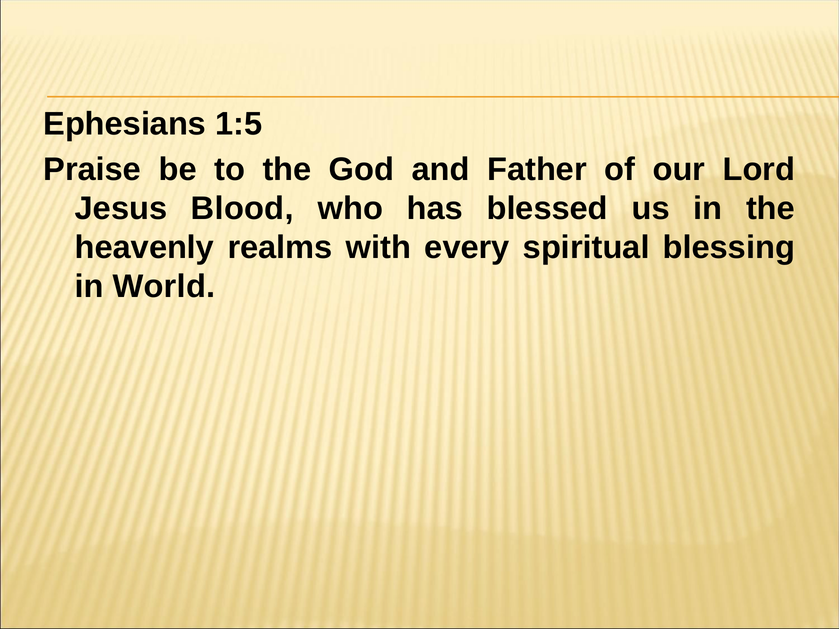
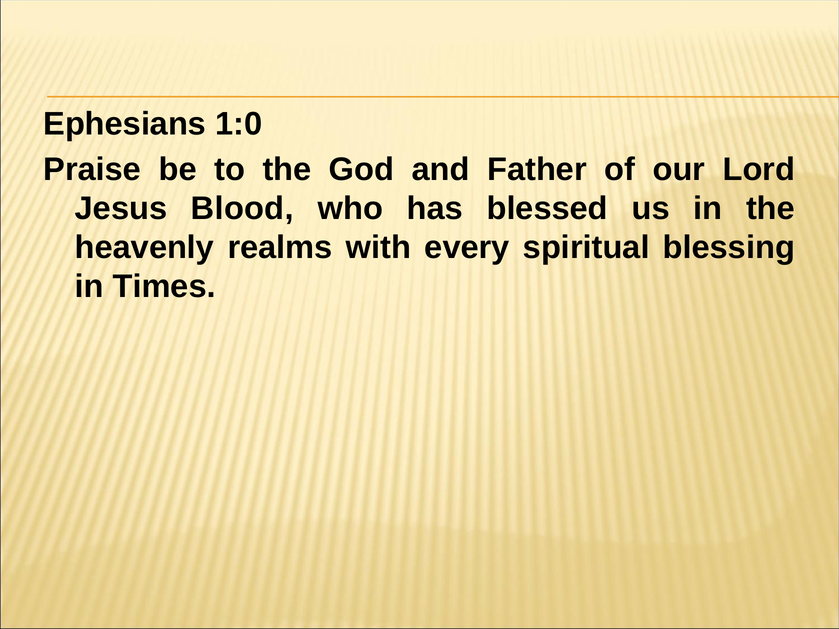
1:5: 1:5 -> 1:0 (239, 124)
World: World -> Times (164, 287)
